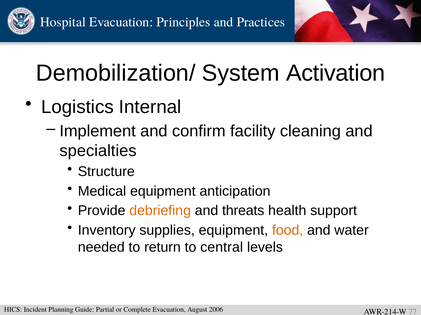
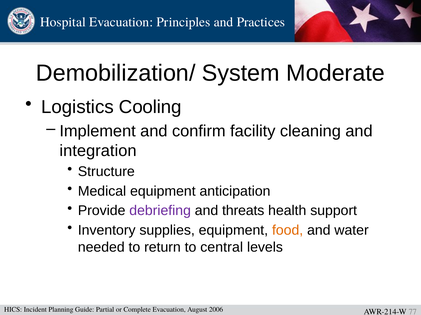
Activation: Activation -> Moderate (336, 73)
Internal: Internal -> Cooling (150, 107)
specialties: specialties -> integration (98, 151)
debriefing colour: orange -> purple (160, 211)
